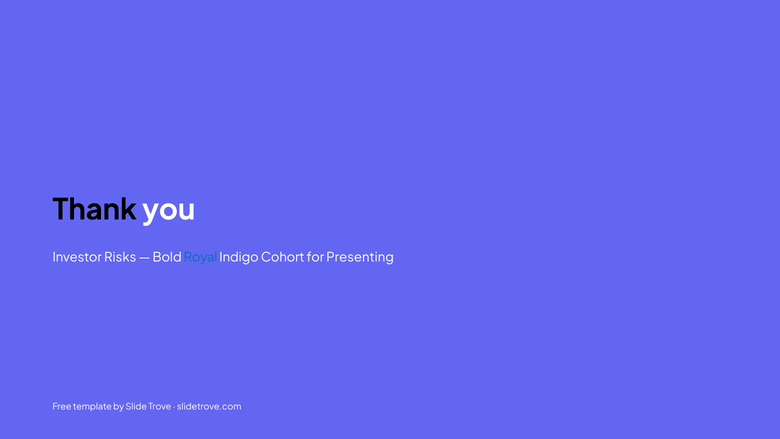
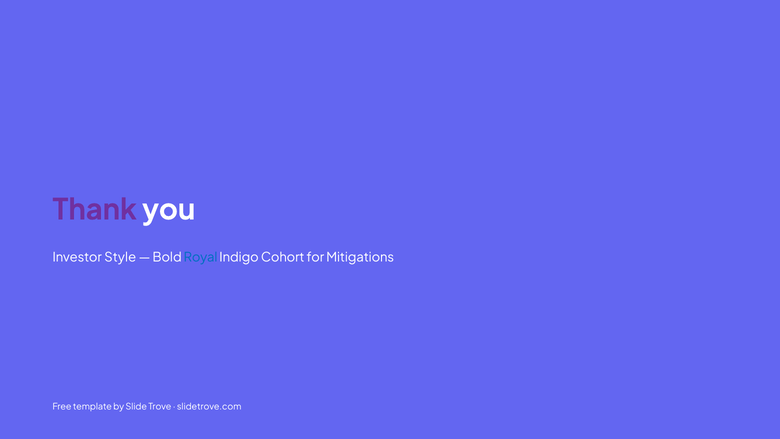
Thank colour: black -> purple (95, 210)
Risks: Risks -> Style (120, 257)
Presenting: Presenting -> Mitigations (360, 257)
